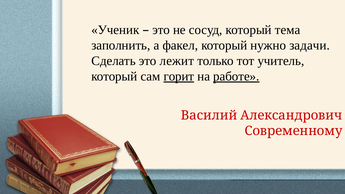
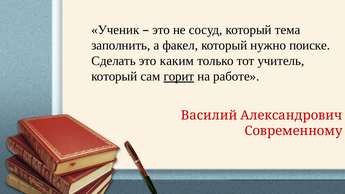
задачи: задачи -> поиске (310, 45)
лежит: лежит -> каким (177, 61)
работе underline: present -> none (236, 76)
